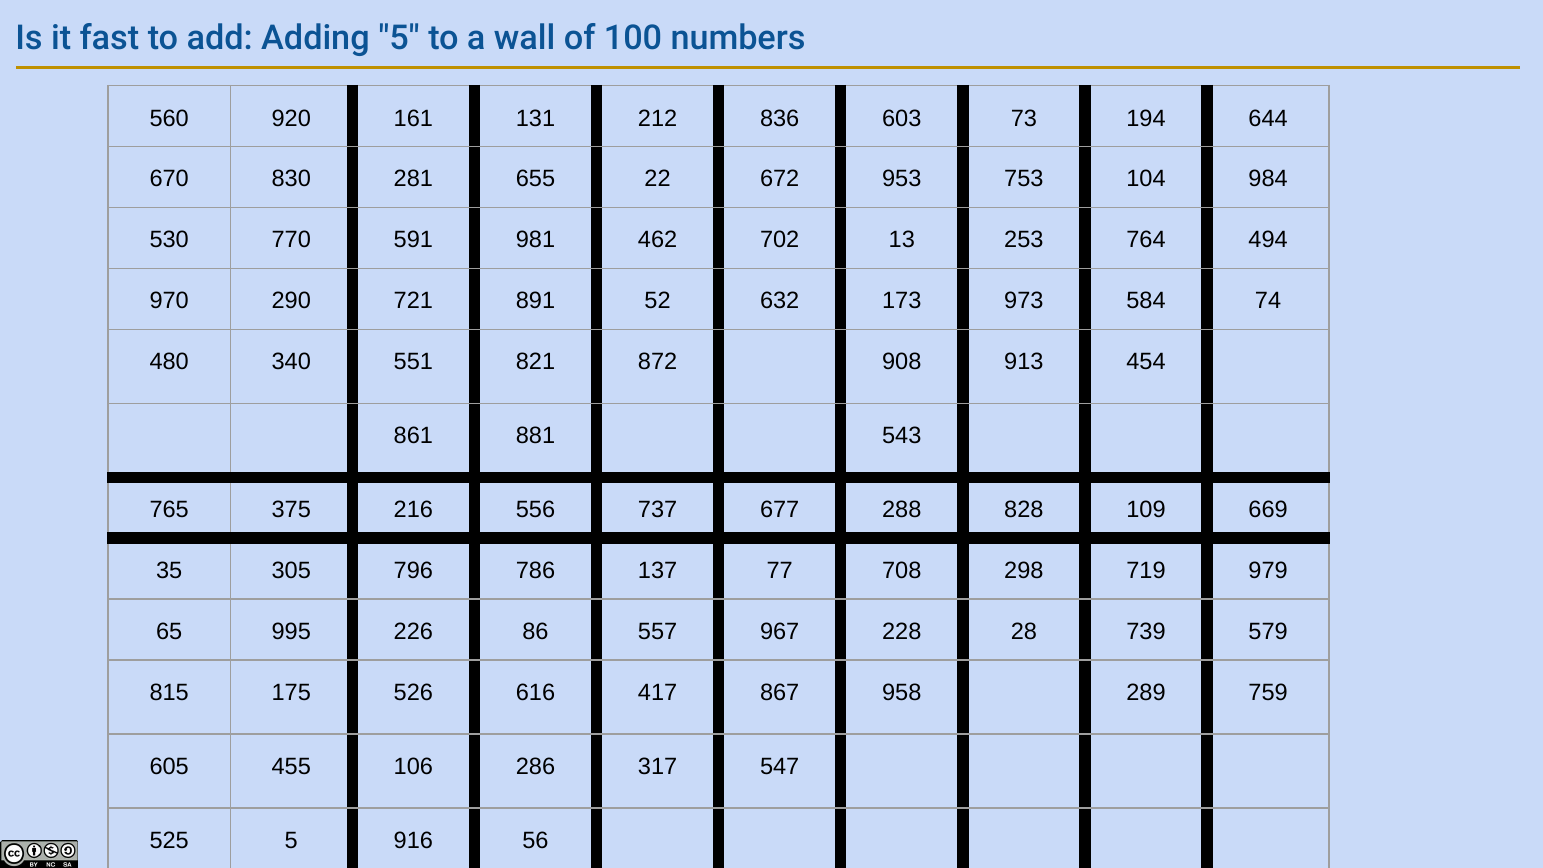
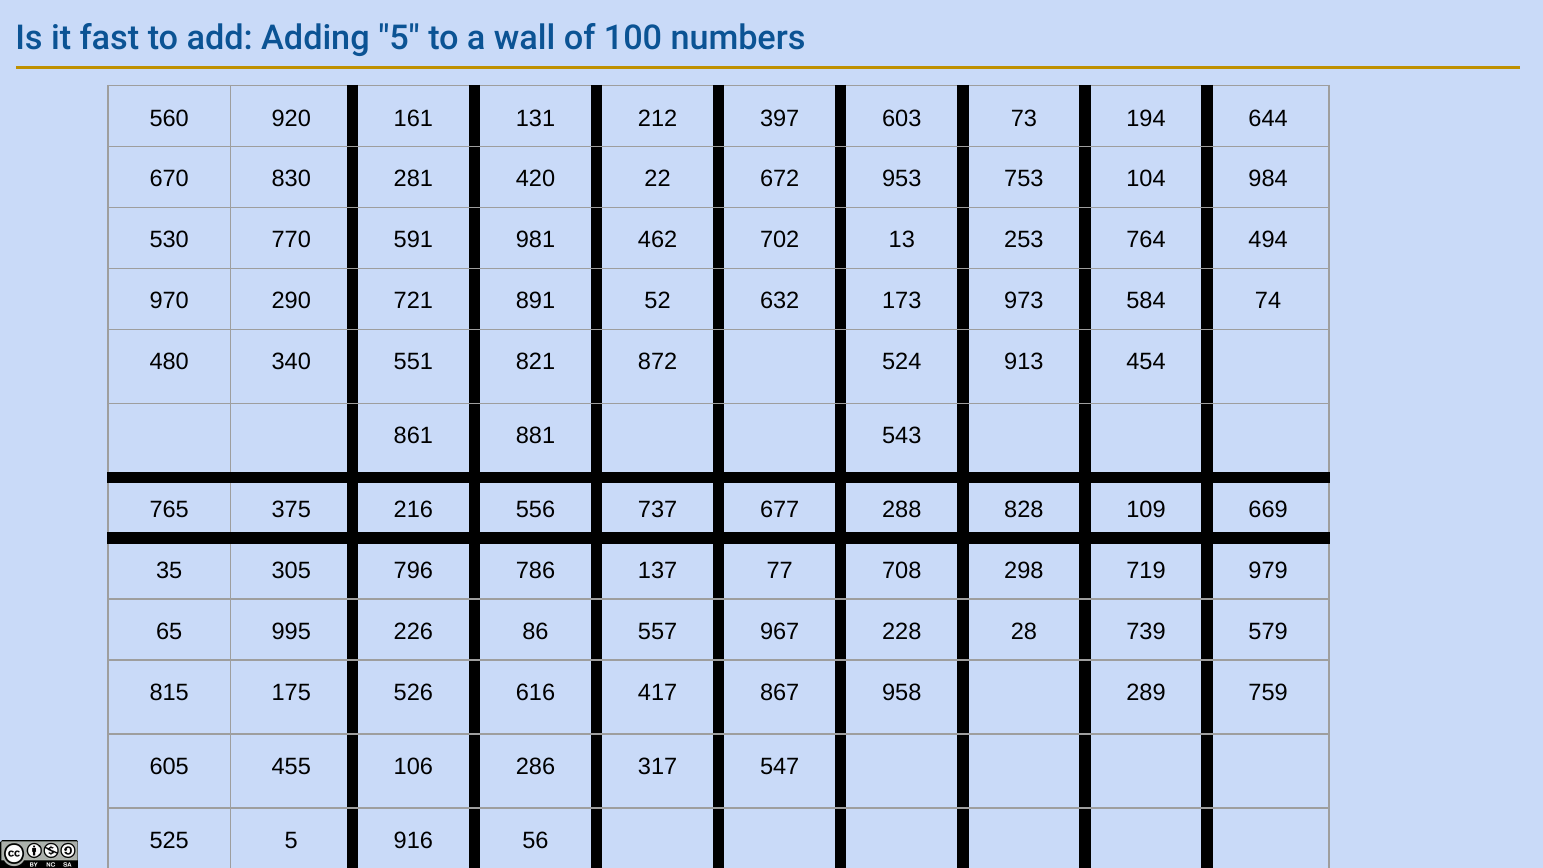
836: 836 -> 397 (780, 118)
655: 655 -> 420 (535, 179)
908: 908 -> 524 (902, 362)
